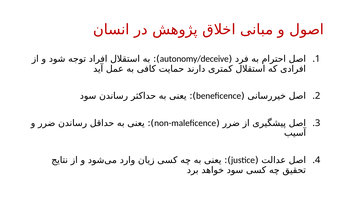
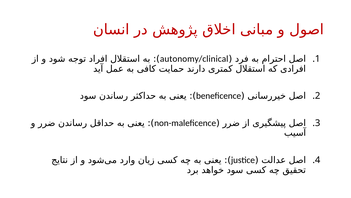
autonomy/deceive: autonomy/deceive -> autonomy/clinical (194, 59)
